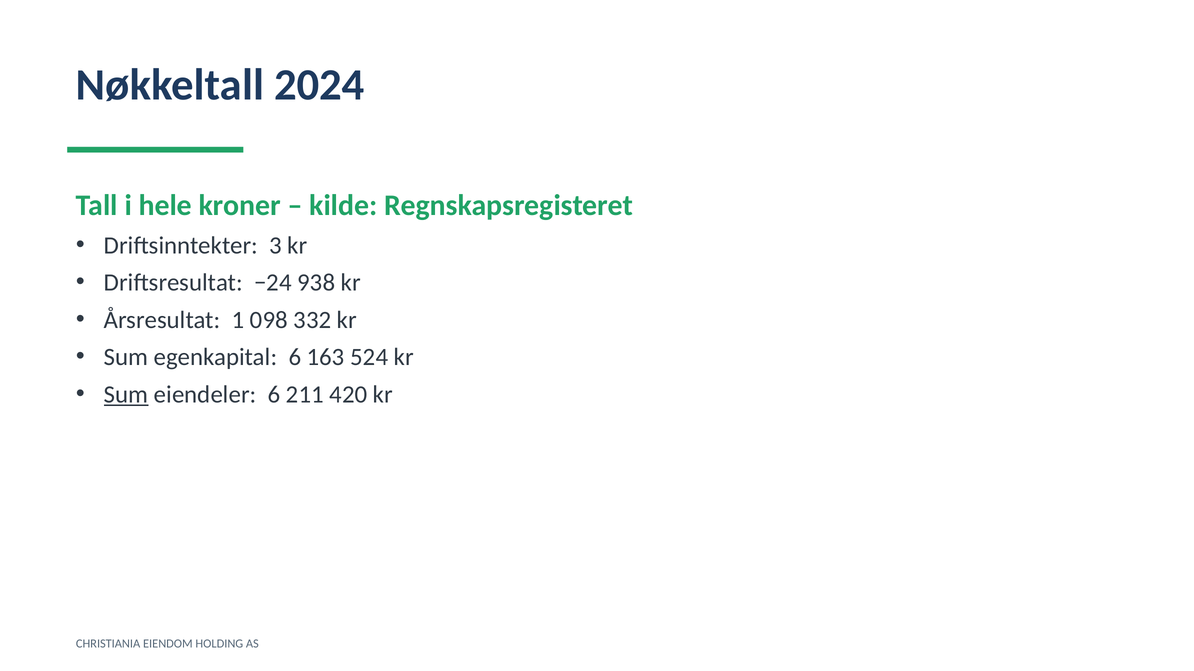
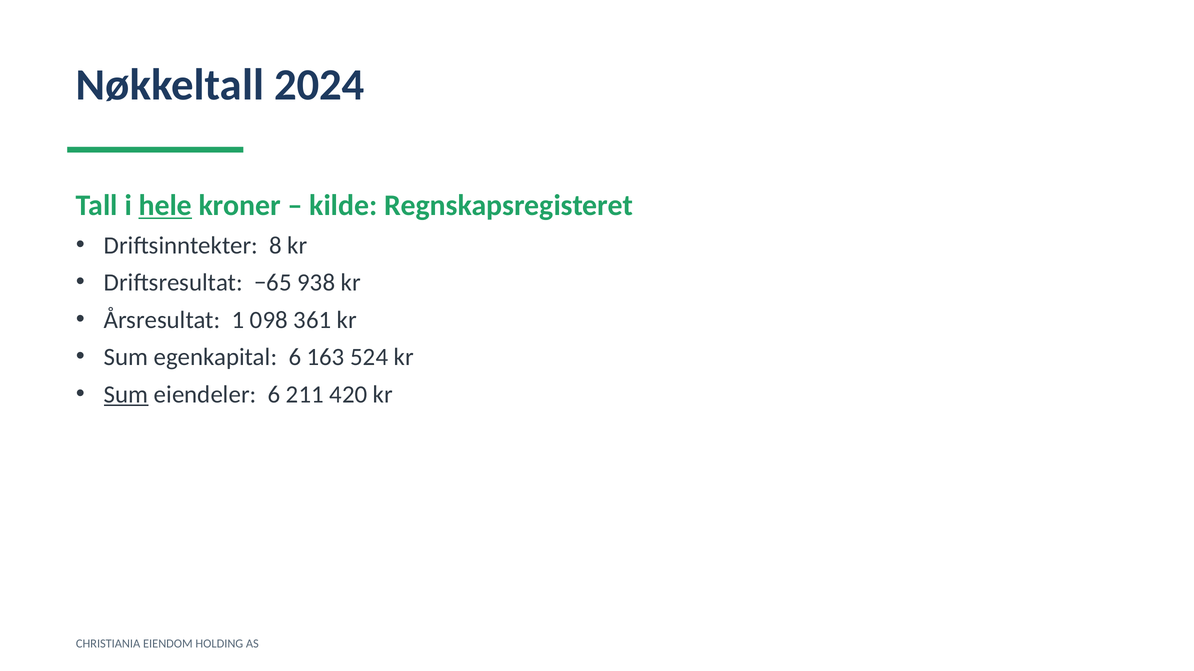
hele underline: none -> present (165, 206)
3: 3 -> 8 (275, 246)
−24: −24 -> −65 (273, 283)
332: 332 -> 361 (312, 320)
